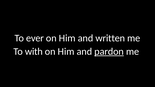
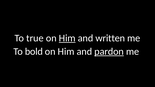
ever: ever -> true (35, 38)
Him underline: none -> present (67, 38)
with: with -> bold (34, 52)
